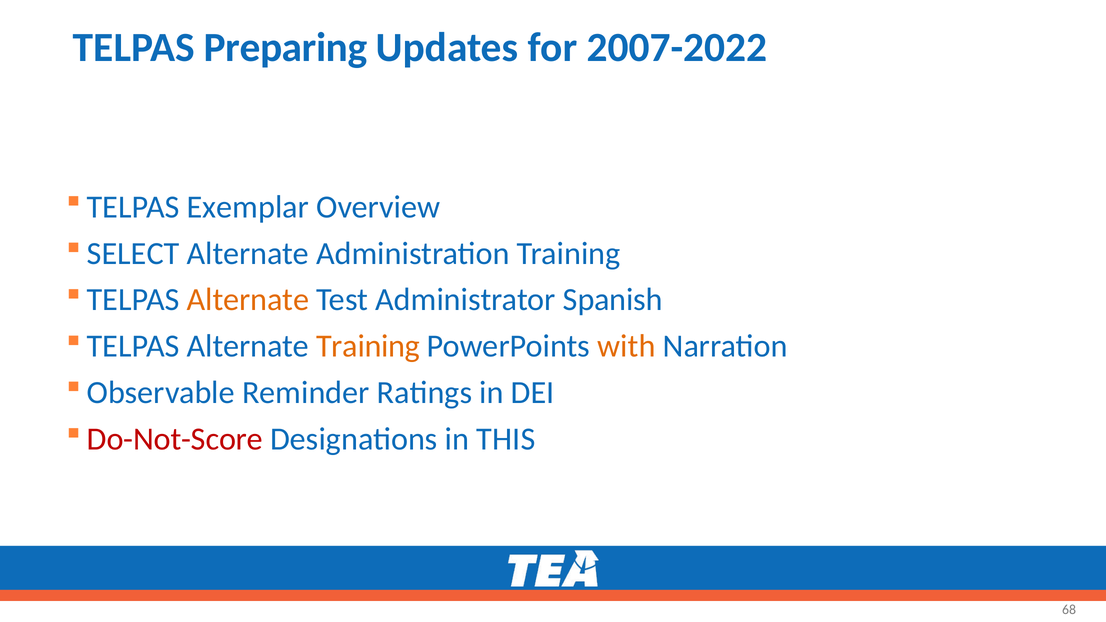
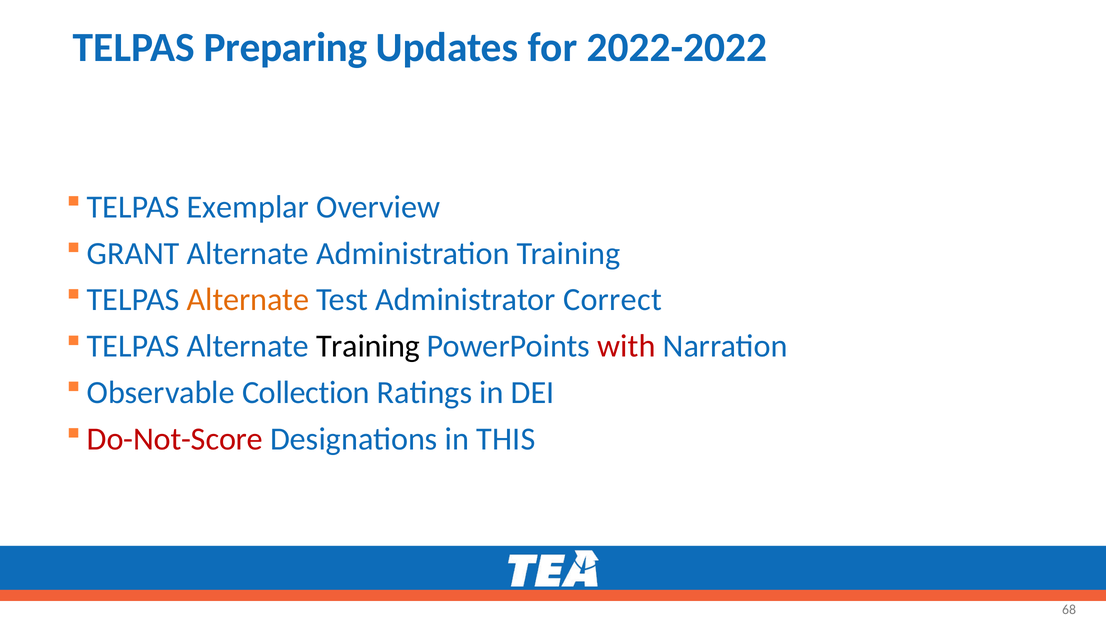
2007-2022: 2007-2022 -> 2022-2022 (677, 48)
SELECT: SELECT -> GRANT (133, 253)
Spanish: Spanish -> Correct (613, 300)
Training colour: orange -> black (368, 346)
with colour: orange -> red (626, 346)
Reminder: Reminder -> Collection (306, 393)
